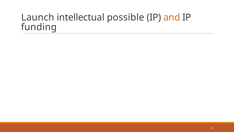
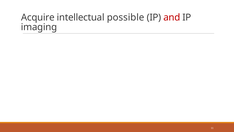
Launch: Launch -> Acquire (38, 17)
and colour: orange -> red (172, 17)
funding: funding -> imaging (39, 27)
